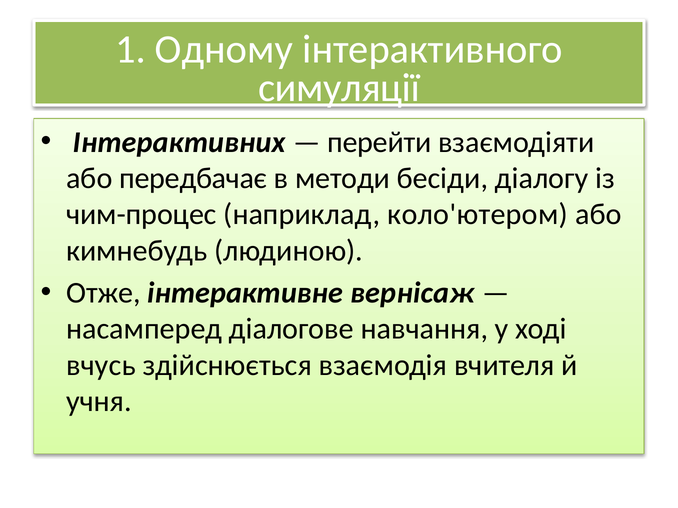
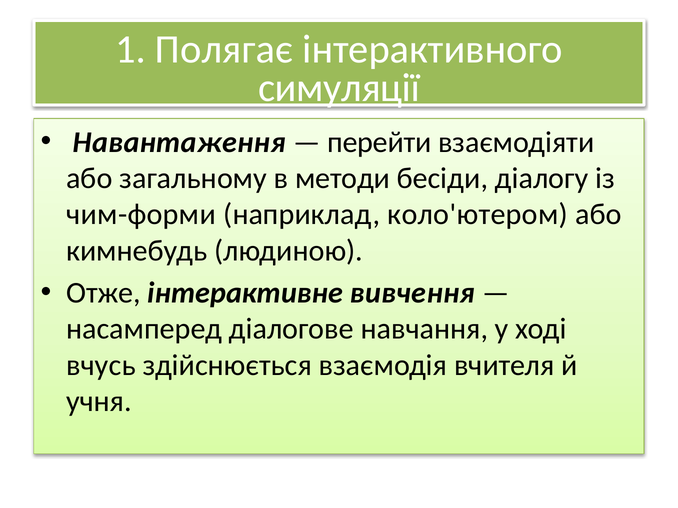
Одному: Одному -> Полягає (224, 49)
Інтерактивних: Інтерактивних -> Навантаження (179, 142)
передбачає: передбачає -> загальному (193, 178)
чим-процес: чим-процес -> чим-форми (141, 215)
вернісаж: вернісаж -> вивчення (412, 293)
